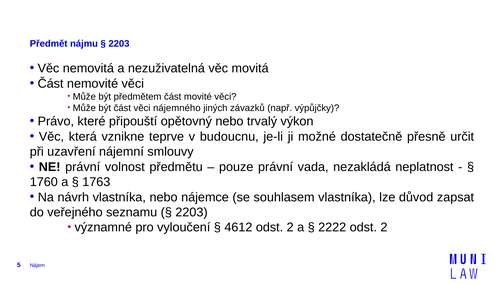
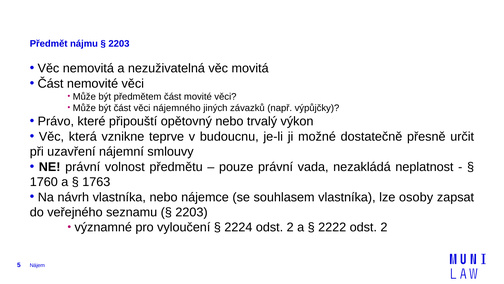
důvod: důvod -> osoby (416, 197)
4612: 4612 -> 2224 (238, 227)
